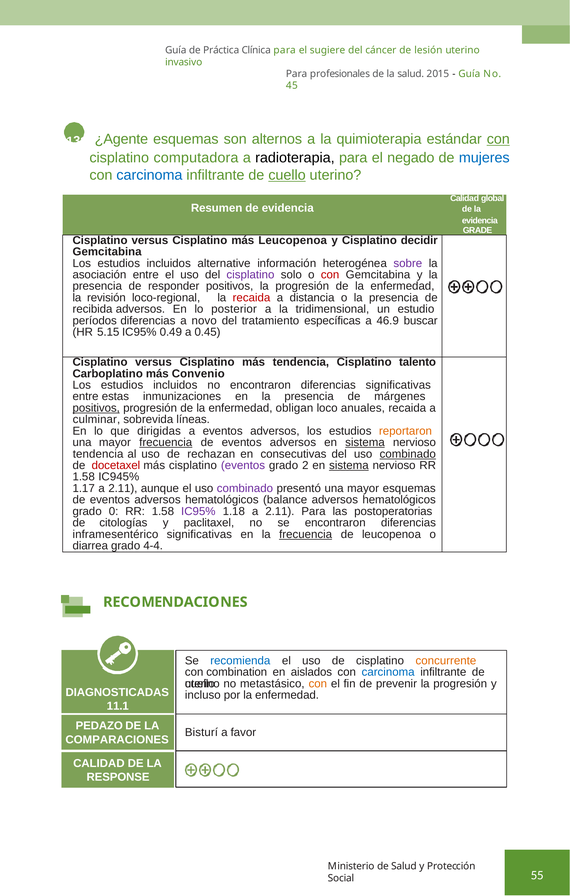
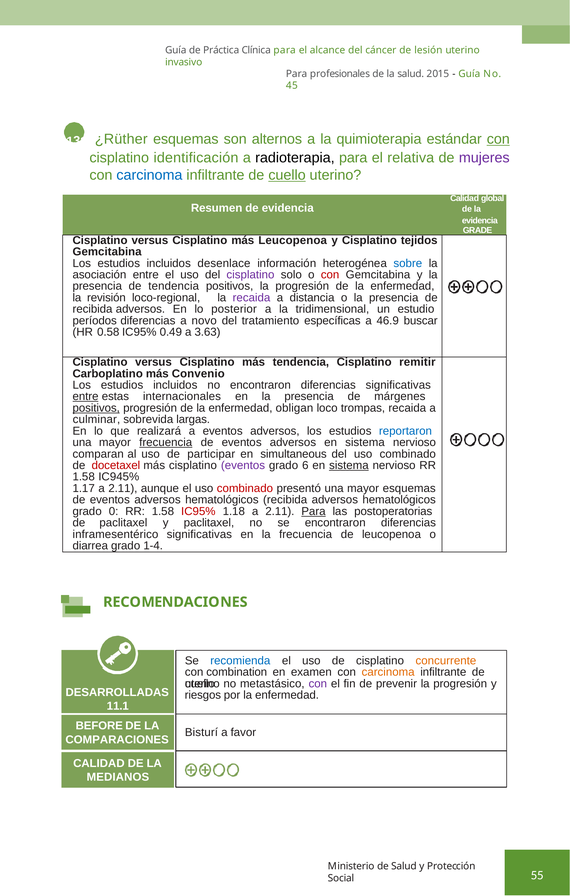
sugiere: sugiere -> alcance (327, 50)
¿Agente: ¿Agente -> ¿Rüther (121, 139)
computadora: computadora -> identificación (196, 158)
negado: negado -> relativa (411, 158)
mujeres colour: blue -> purple (484, 158)
decidir: decidir -> tejidos (419, 240)
alternative: alternative -> desenlace (224, 263)
sobre colour: purple -> blue (408, 263)
de responder: responder -> tendencia (174, 286)
recaida colour: red -> purple (251, 298)
5.15: 5.15 -> 0.58 (108, 332)
0.45: 0.45 -> 3.63 (207, 332)
talento: talento -> remitir (417, 362)
entre underline: none -> present (86, 396)
inmunizaciones: inmunizaciones -> internacionales (182, 396)
anuales: anuales -> trompas (363, 408)
líneas: líneas -> largas (193, 419)
dirigidas: dirigidas -> realizará (159, 431)
reportaron colour: orange -> blue (405, 431)
sistema underline: present -> none (365, 442)
tendencia: tendencia -> comparan (98, 454)
rechazan: rechazan -> participar (211, 454)
consecutivas: consecutivas -> simultaneous (294, 454)
combinado underline: present -> none (408, 454)
2: 2 -> 6 (305, 465)
combinado colour: purple -> red (245, 488)
hematológicos balance: balance -> recibida (285, 500)
IC95% colour: purple -> red (198, 511)
Para underline: none -> present (313, 511)
de citologías: citologías -> paclitaxel (123, 523)
frecuencia underline: present -> none (306, 534)
4-4: 4-4 -> 1-4 (153, 546)
aislados: aislados -> examen (311, 672)
carcinoma colour: blue -> orange (388, 672)
con colour: orange -> purple (318, 684)
DIAGNOSTICADAS: DIAGNOSTICADAS -> DESARROLLADAS (117, 692)
incluso: incluso -> riesgos (203, 695)
PEDAZO: PEDAZO -> BEFORE (99, 726)
RESPONSE: RESPONSE -> MEDIANOS (118, 777)
